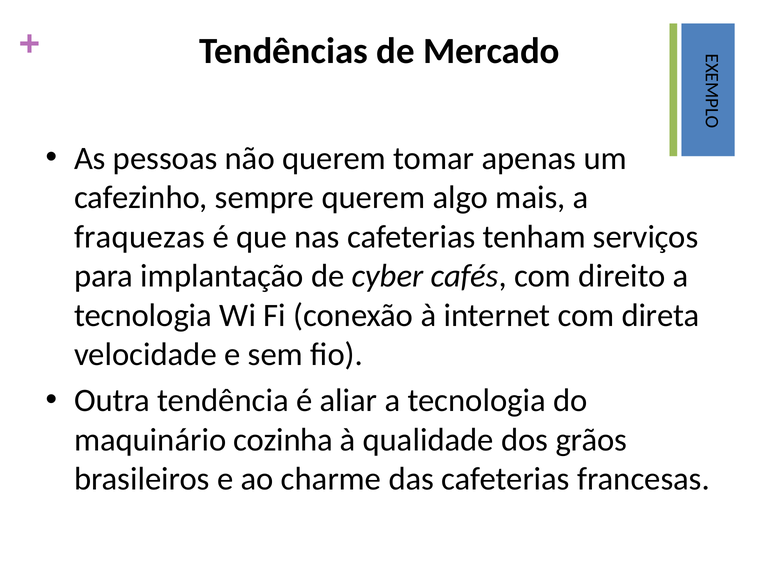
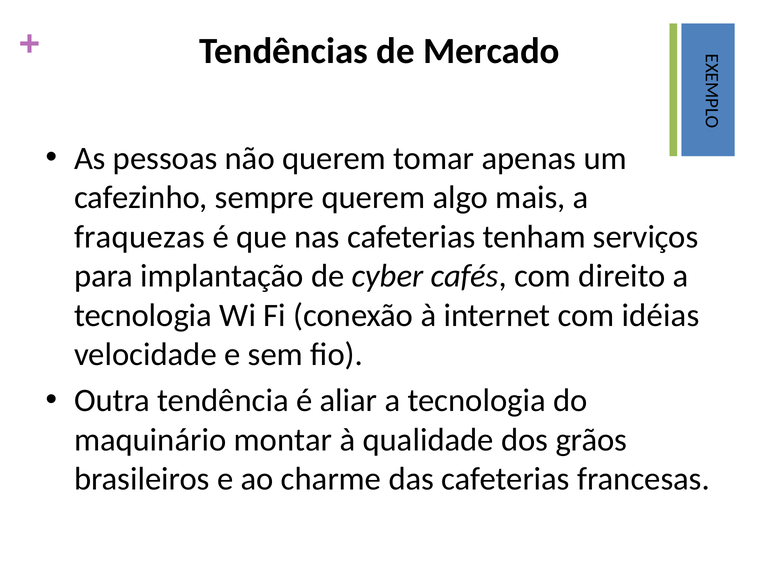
direta: direta -> idéias (660, 315)
cozinha: cozinha -> montar (283, 440)
